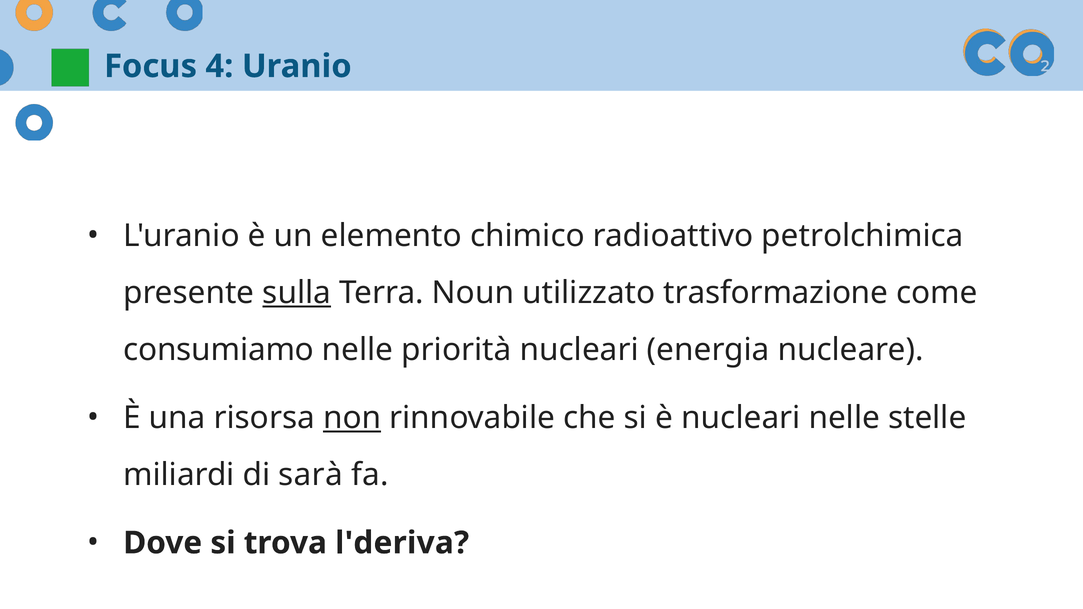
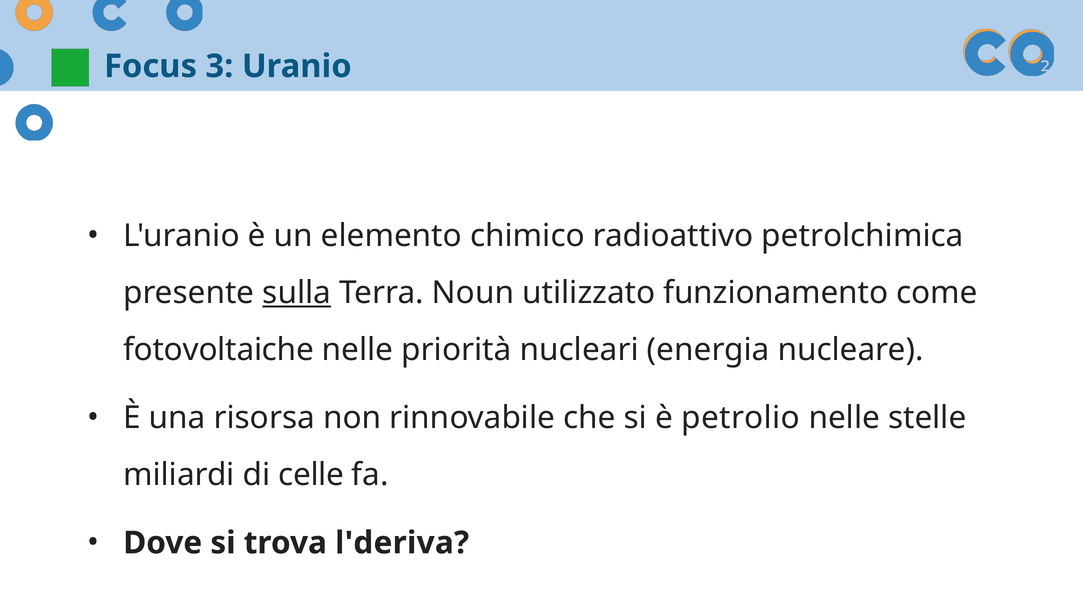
4: 4 -> 3 (219, 66)
trasformazione: trasformazione -> funzionamento (776, 293)
consumiamo: consumiamo -> fotovoltaiche (219, 350)
non underline: present -> none (352, 418)
è nucleari: nucleari -> petrolio (741, 418)
sarà: sarà -> celle (311, 475)
